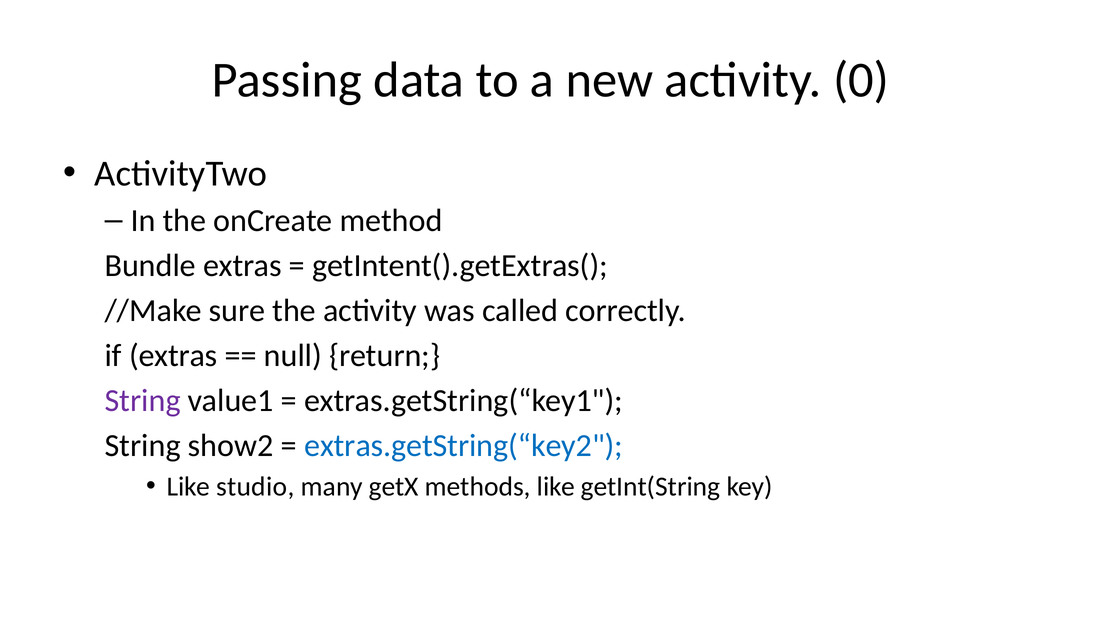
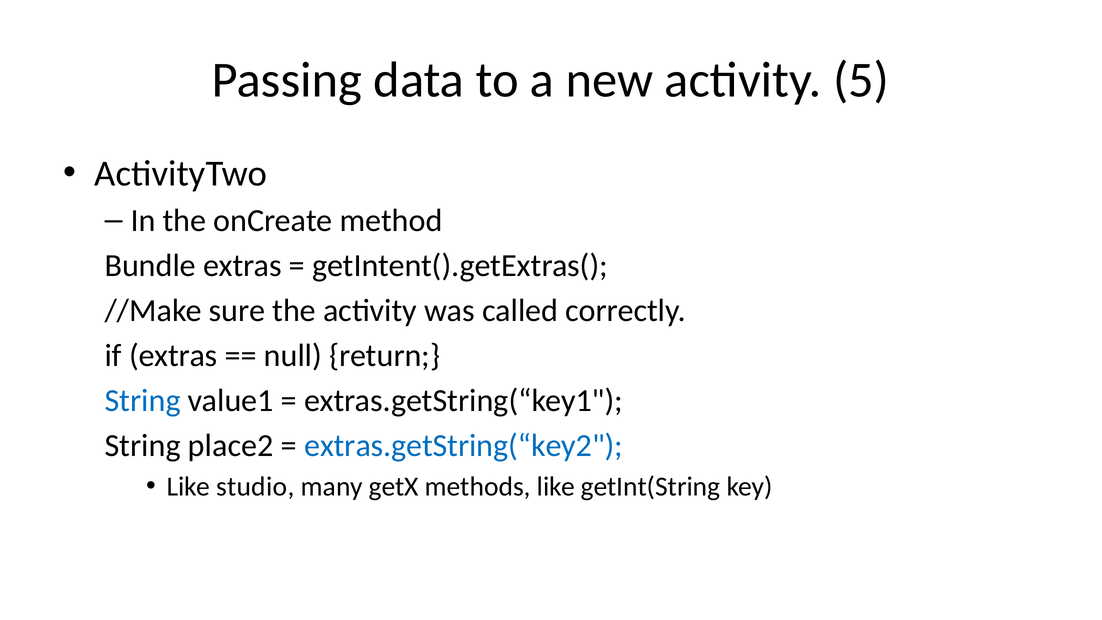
0: 0 -> 5 (861, 80)
String colour: purple -> blue (143, 401)
show2: show2 -> place2 (231, 445)
